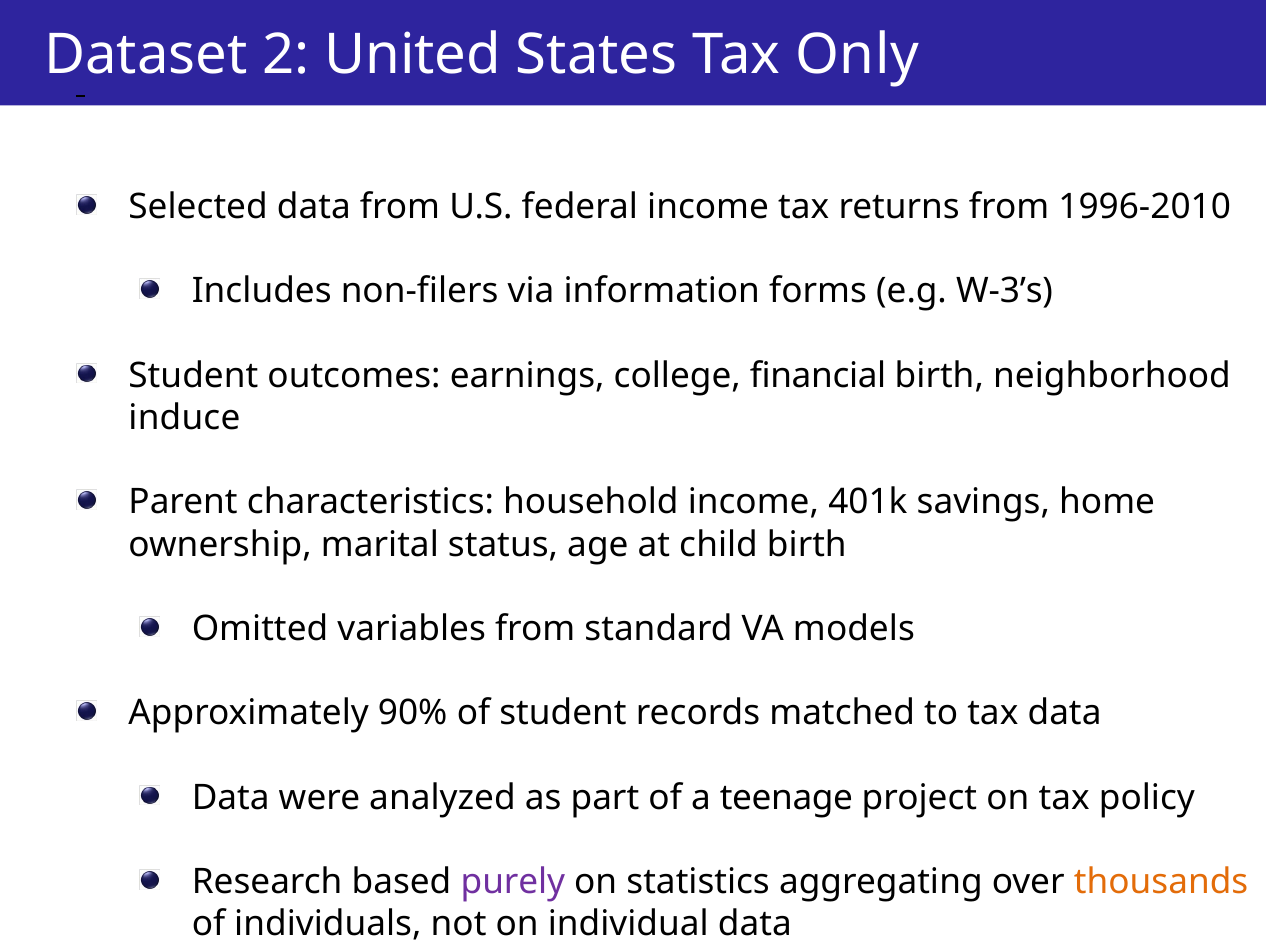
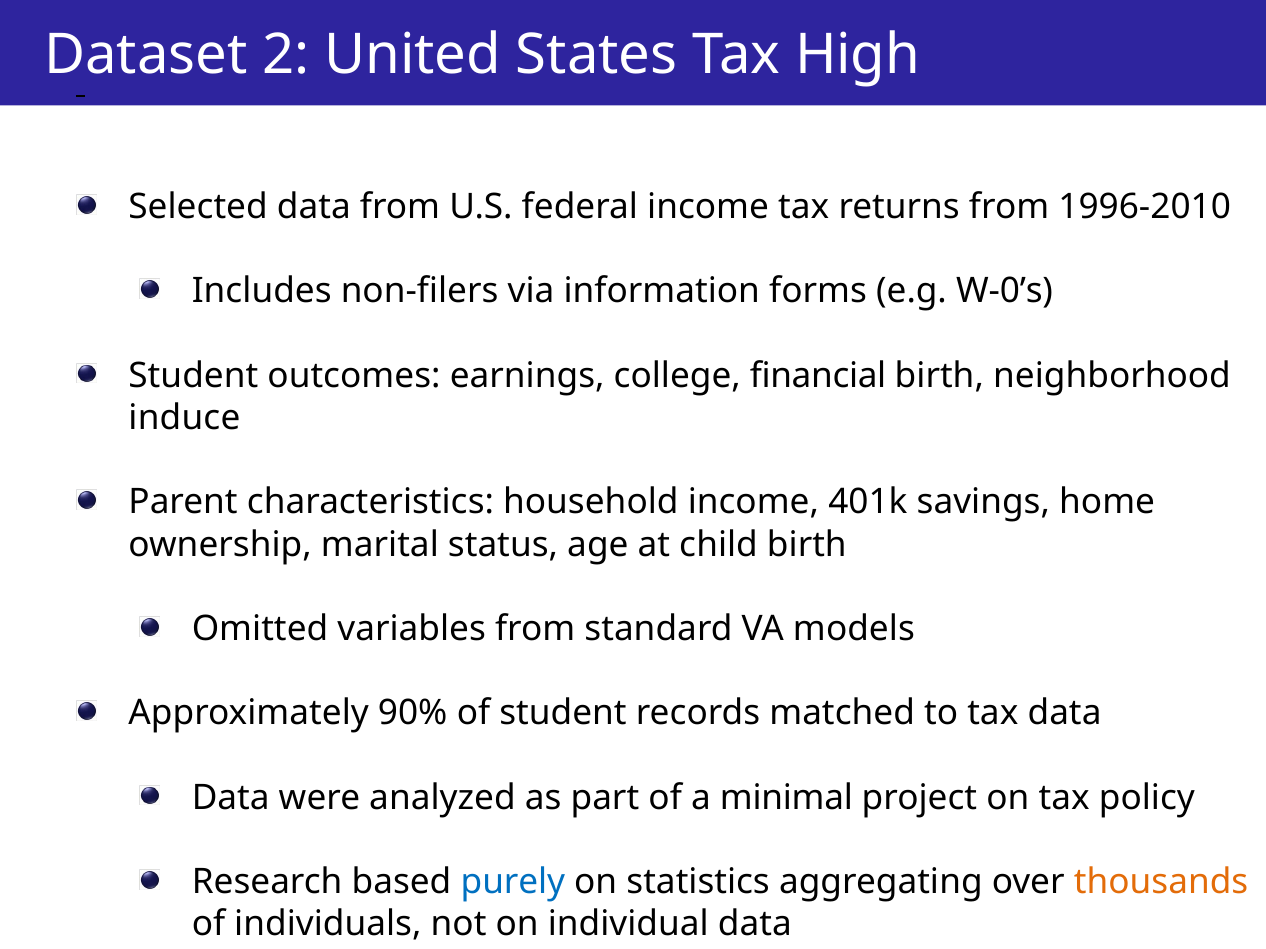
Only: Only -> High (858, 54)
W-3’s: W-3’s -> W-0’s (1005, 291)
teenage: teenage -> minimal (786, 798)
purely colour: purple -> blue (513, 882)
